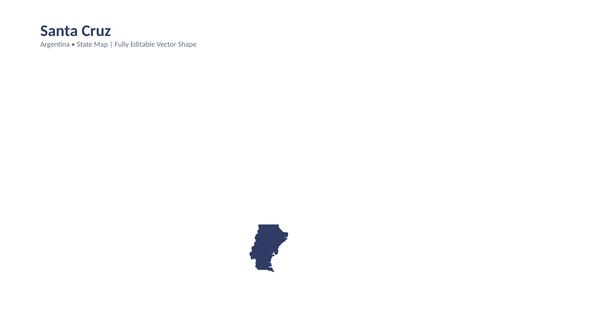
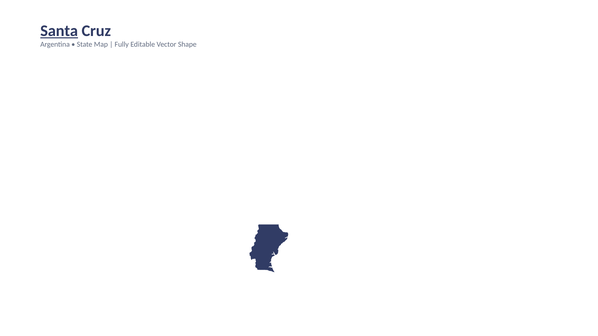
Santa underline: none -> present (59, 31)
